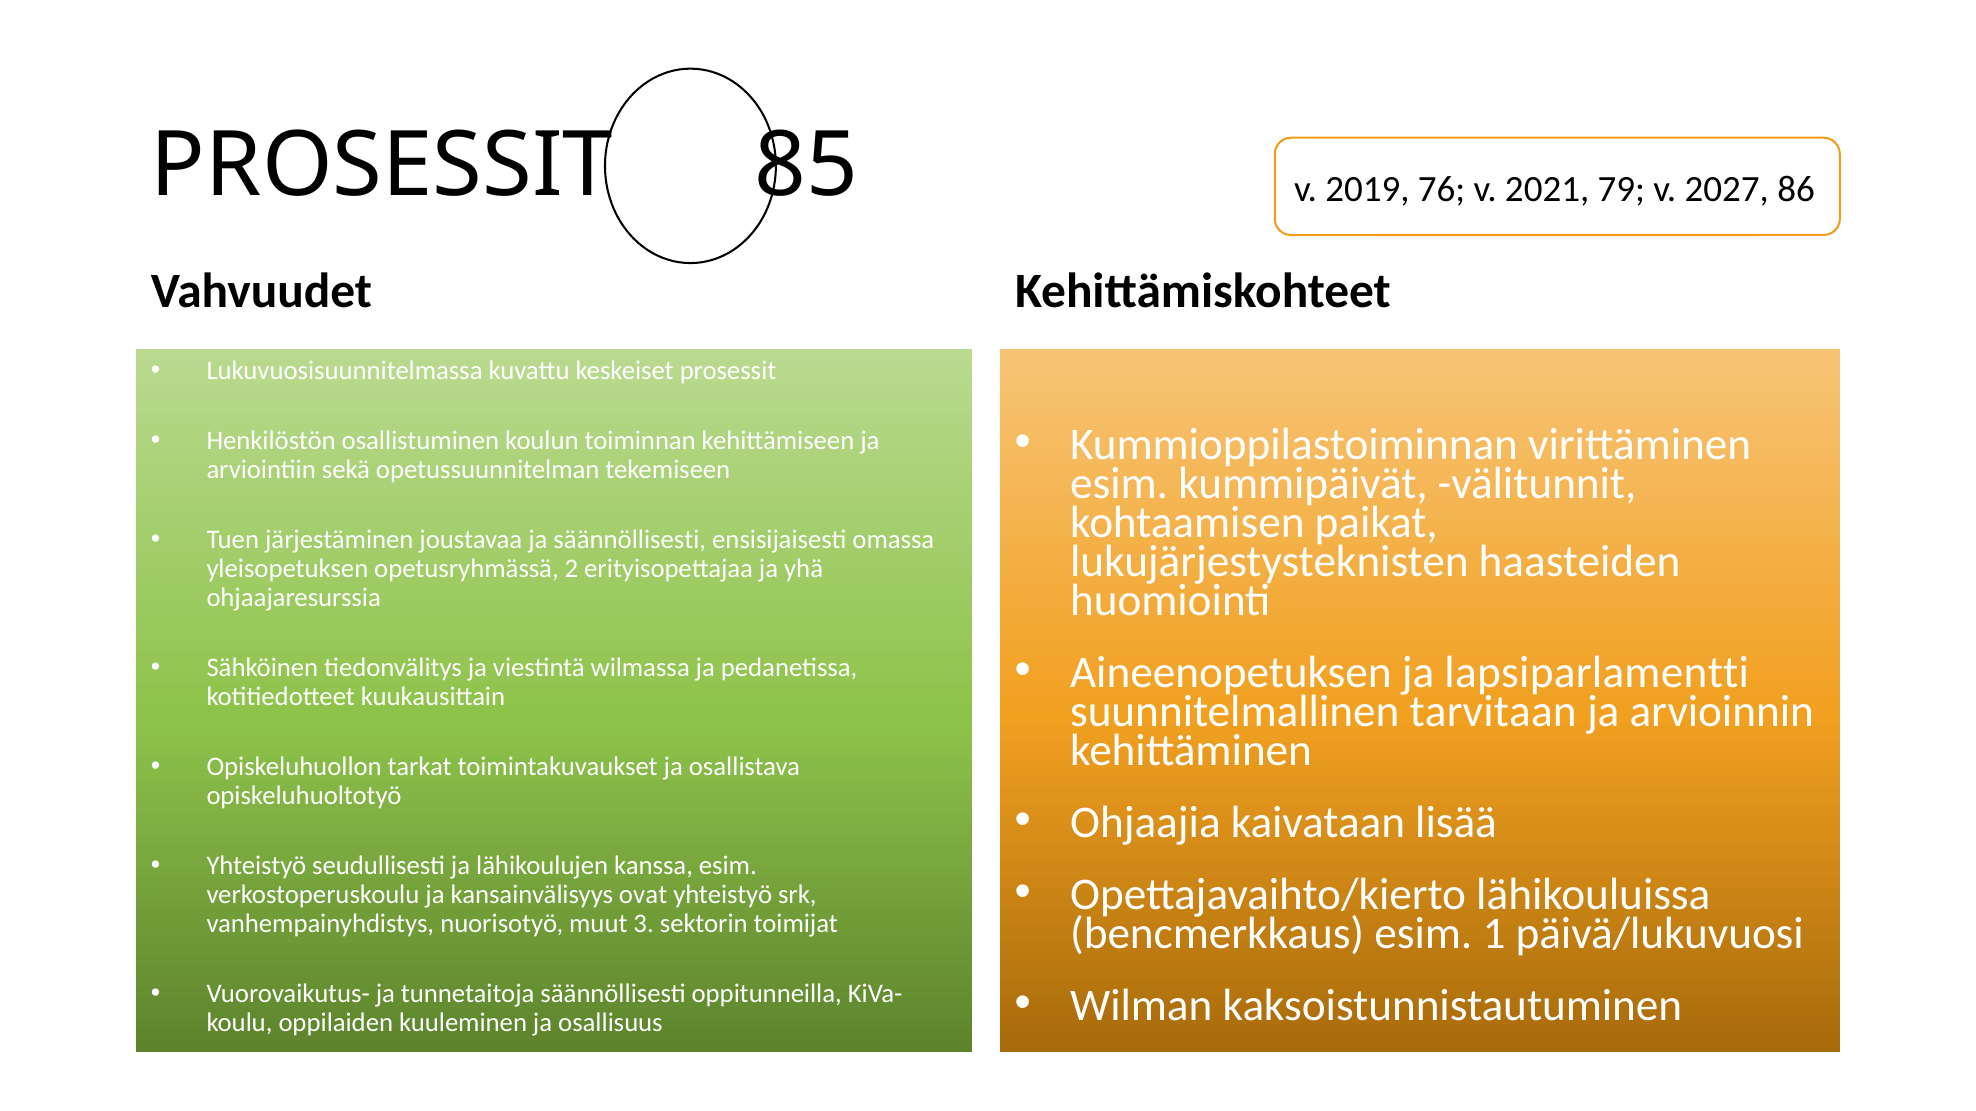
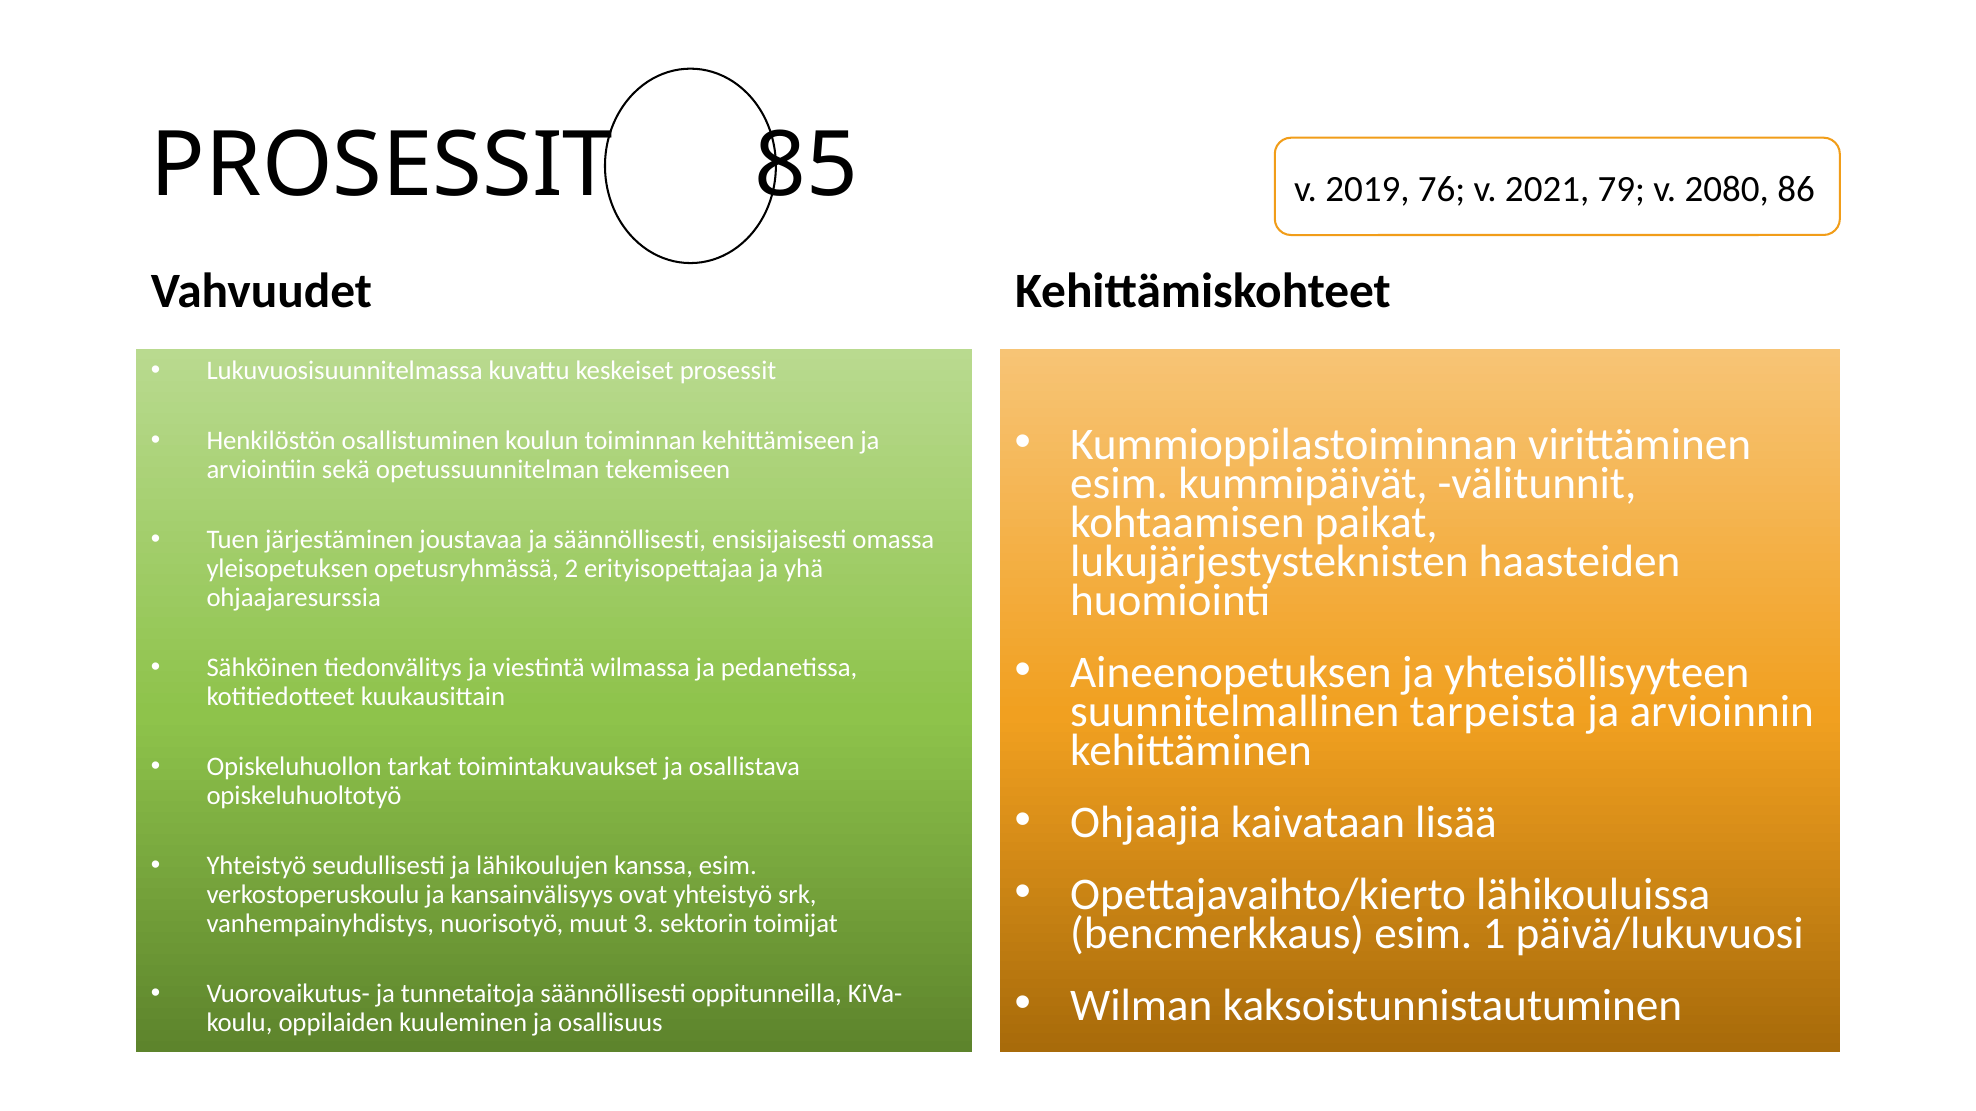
2027: 2027 -> 2080 (1727, 189)
lapsiparlamentti: lapsiparlamentti -> yhteisöllisyyteen (1597, 673)
tarvitaan: tarvitaan -> tarpeista (1493, 712)
